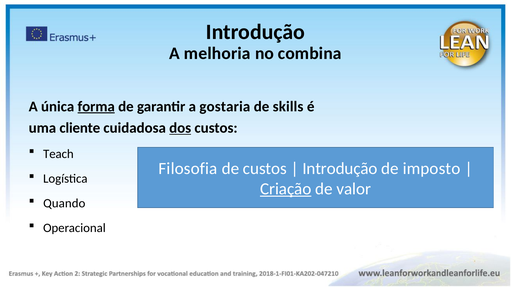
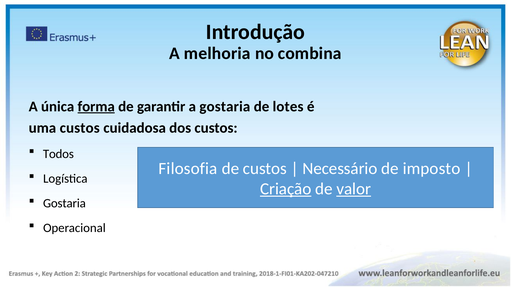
skills: skills -> lotes (288, 107)
uma cliente: cliente -> custos (80, 128)
dos underline: present -> none (180, 128)
Teach: Teach -> Todos (58, 154)
Introdução: Introdução -> Necessário (340, 169)
valor underline: none -> present (354, 189)
Quando: Quando -> Gostaria (64, 204)
